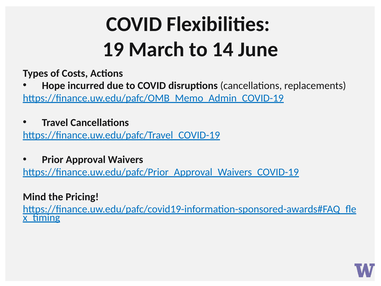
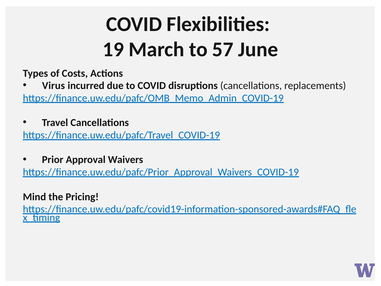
14: 14 -> 57 (223, 49)
Hope: Hope -> Virus (53, 86)
